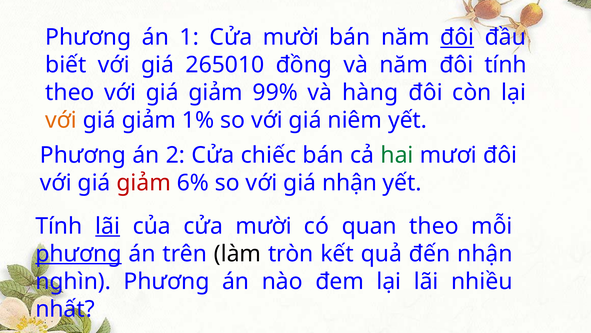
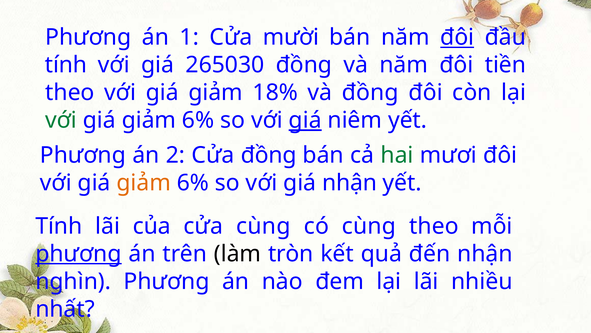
biết: biết -> tính (66, 65)
265010: 265010 -> 265030 (225, 65)
đôi tính: tính -> tiền (505, 65)
99%: 99% -> 18% (275, 92)
và hàng: hàng -> đồng (370, 92)
với colour: orange -> green (61, 120)
1%: 1% -> 6% (198, 120)
giá underline: none -> present (305, 120)
Cửa chiếc: chiếc -> đồng (269, 155)
giảm colour: red -> orange (144, 183)
lãi underline: present -> none (108, 226)
của cửa mười: mười -> cùng (263, 226)
có quan: quan -> cùng (369, 226)
